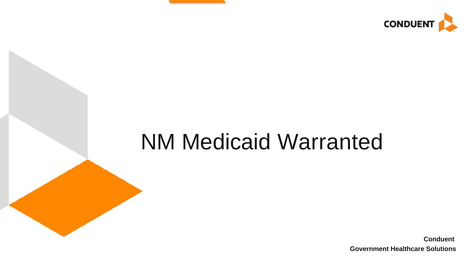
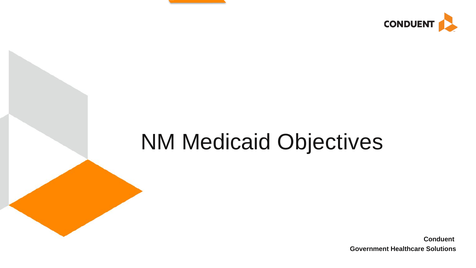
Warranted: Warranted -> Objectives (330, 142)
